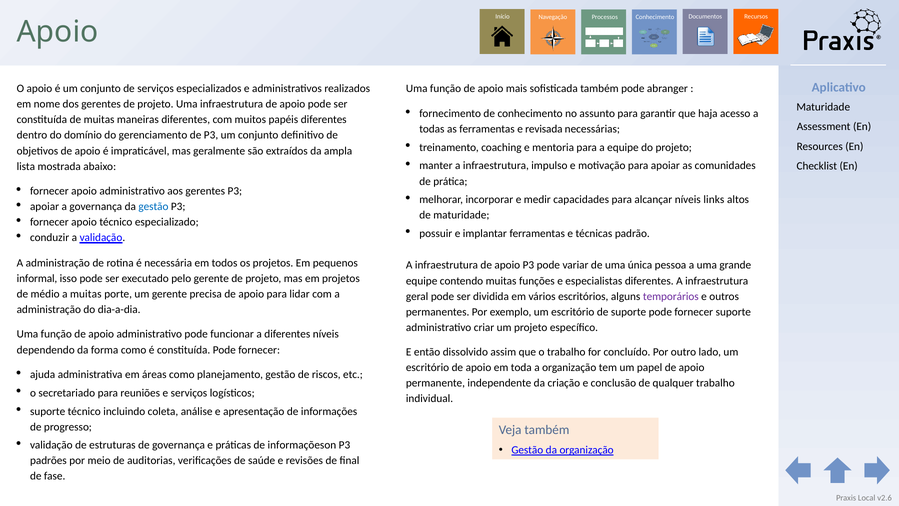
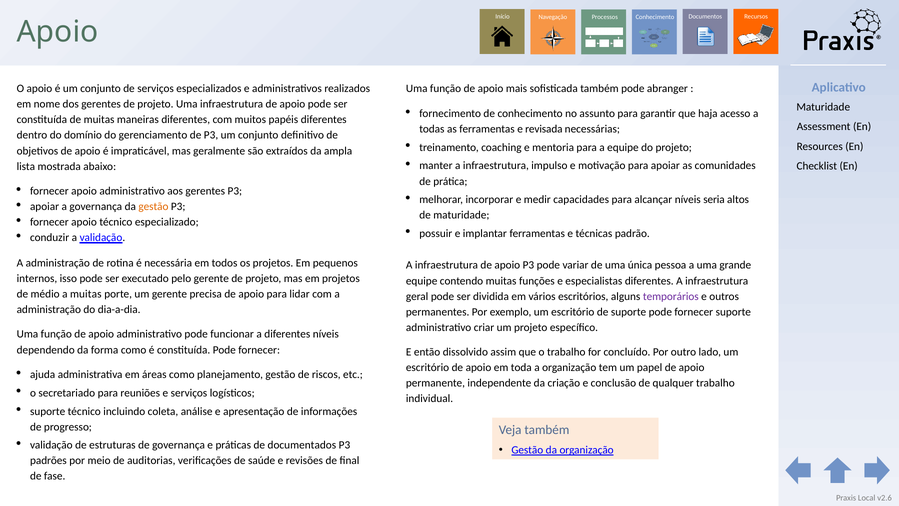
links: links -> seria (714, 199)
gestão colour: blue -> orange (153, 207)
informal: informal -> internos (37, 278)
informaçõeson: informaçõeson -> documentados (302, 445)
